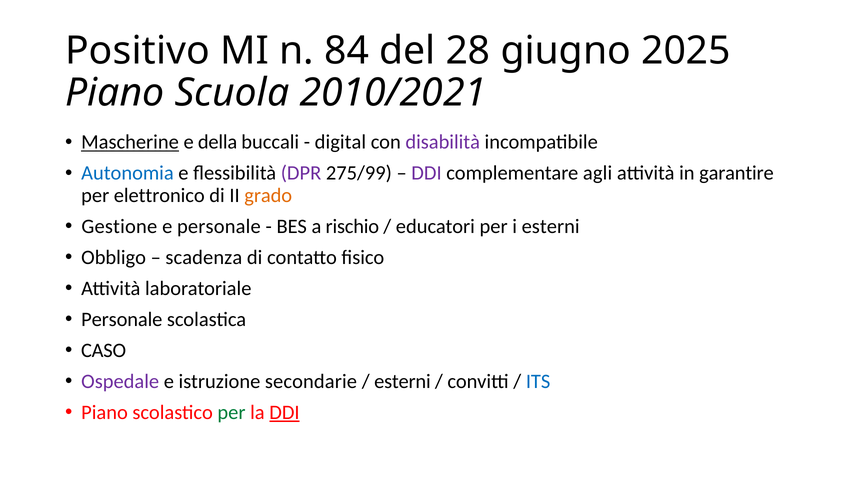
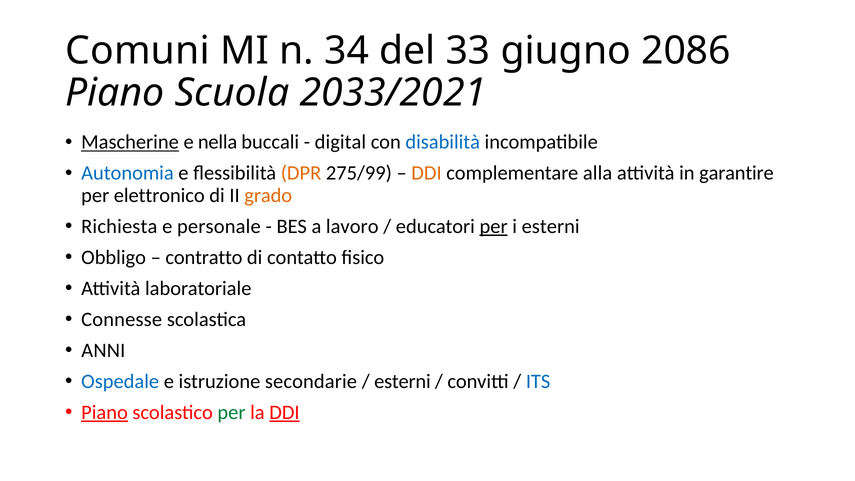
Positivo: Positivo -> Comuni (137, 51)
84: 84 -> 34 (347, 51)
28: 28 -> 33 (468, 51)
2025: 2025 -> 2086 (686, 51)
2010/2021: 2010/2021 -> 2033/2021 (393, 93)
della: della -> nella (218, 142)
disabilità colour: purple -> blue (443, 142)
DPR colour: purple -> orange (301, 173)
DDI colour: purple -> orange (427, 173)
agli: agli -> alla (598, 173)
Gestione: Gestione -> Richiesta (119, 226)
rischio: rischio -> lavoro (352, 226)
per underline: none -> present (494, 226)
scadenza: scadenza -> contratto (204, 257)
Personale: Personale -> Connesse (122, 319)
CASO: CASO -> ANNI (103, 350)
Ospedale colour: purple -> blue (120, 381)
Piano underline: none -> present (105, 413)
